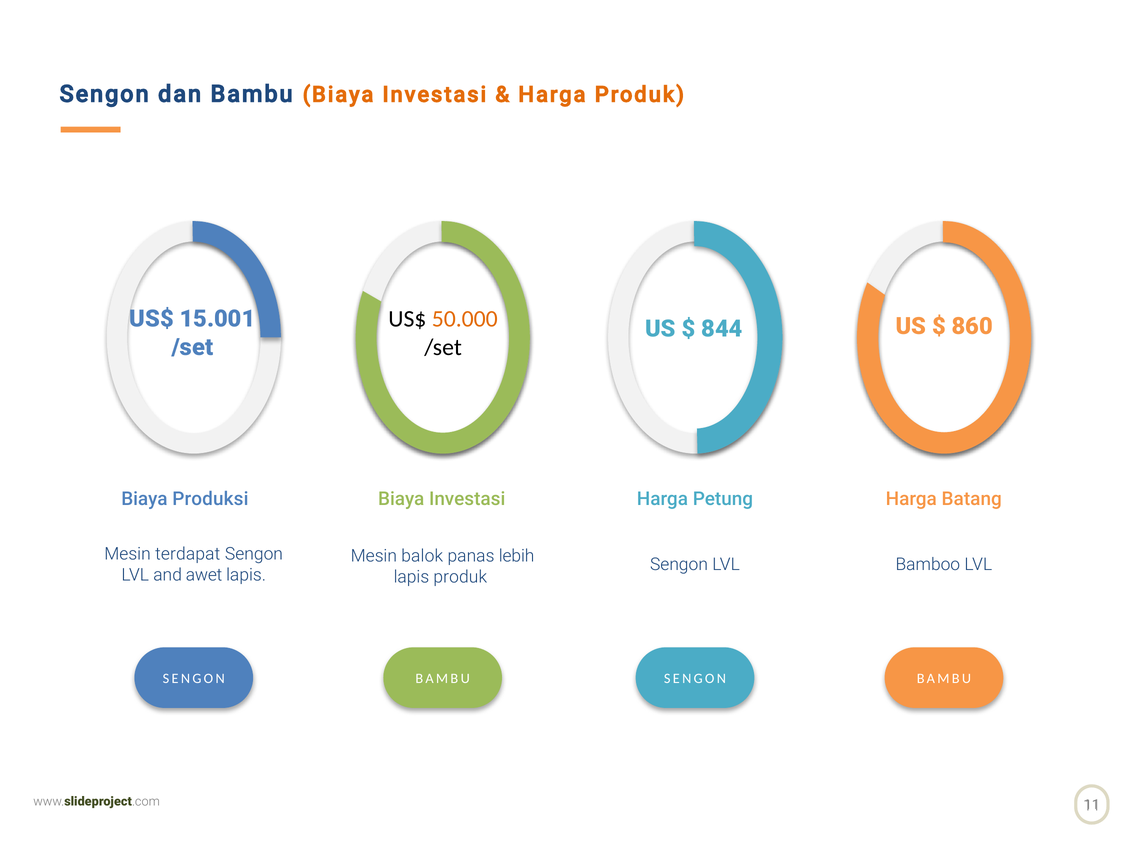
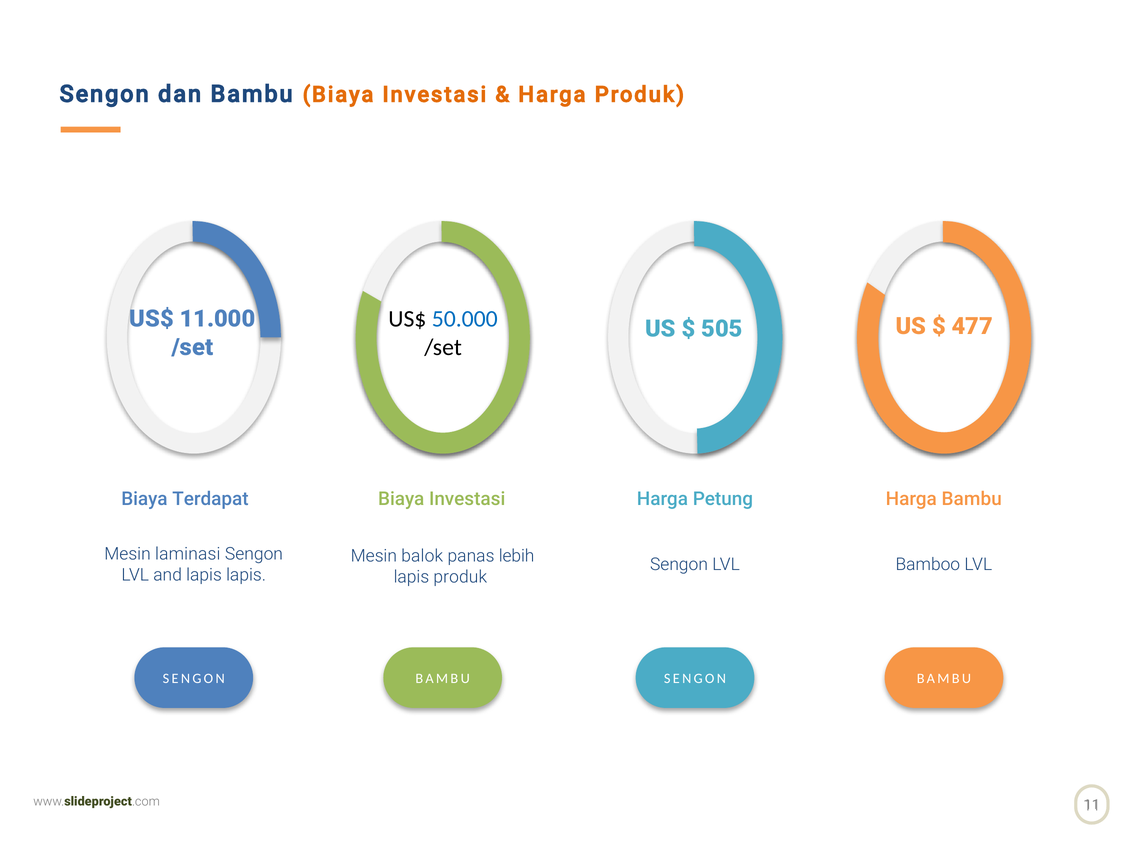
15.001: 15.001 -> 11.000 (217, 319)
50.000 colour: orange -> blue (465, 319)
860: 860 -> 477 (972, 326)
844: 844 -> 505 (722, 329)
Produksi: Produksi -> Terdapat (210, 498)
Harga Batang: Batang -> Bambu (972, 498)
terdapat: terdapat -> laminasi (188, 553)
and awet: awet -> lapis (204, 574)
